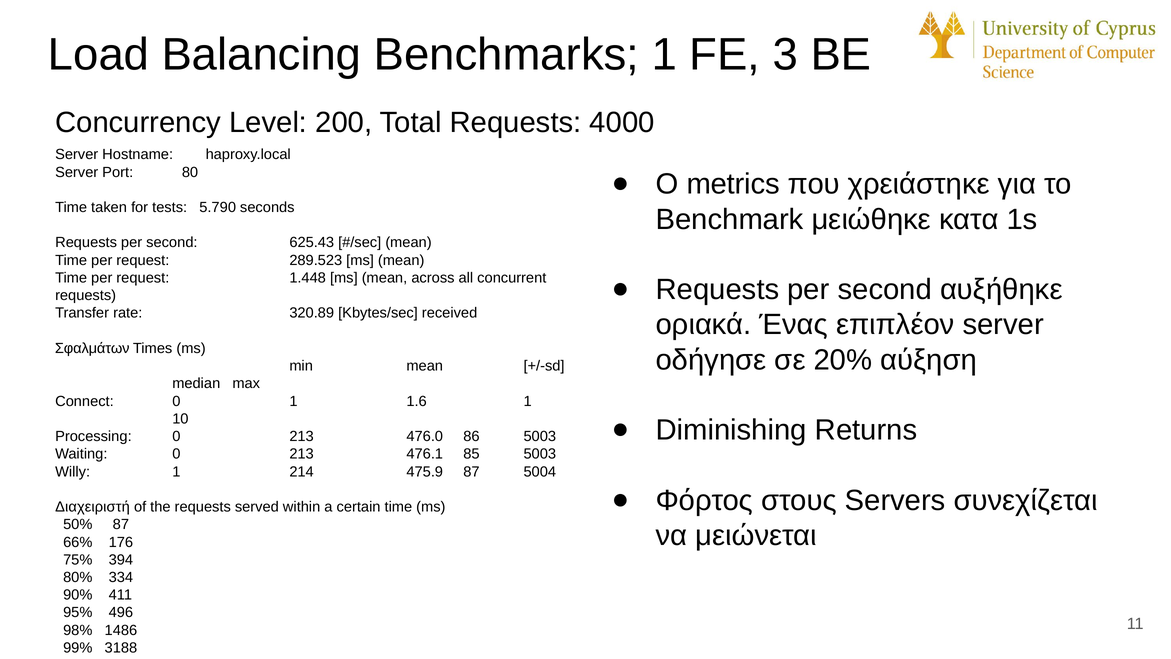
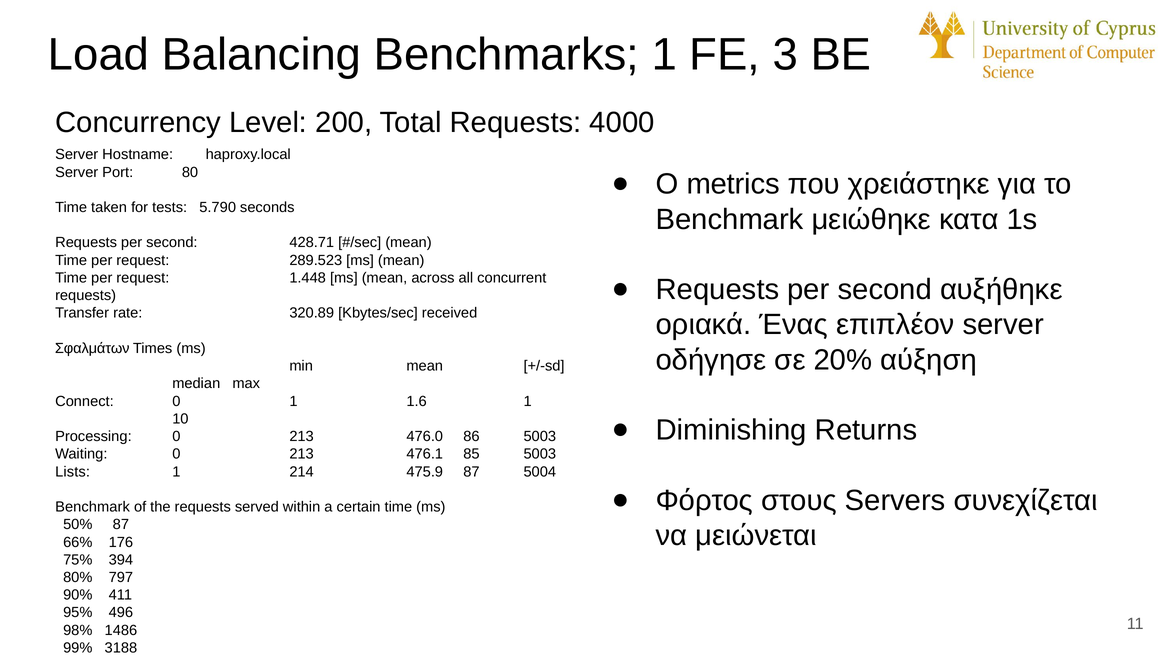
625.43: 625.43 -> 428.71 (312, 243)
Willy: Willy -> Lists (73, 471)
Διαχειριστή: Διαχειριστή -> Benchmark (93, 507)
334: 334 -> 797 (121, 577)
